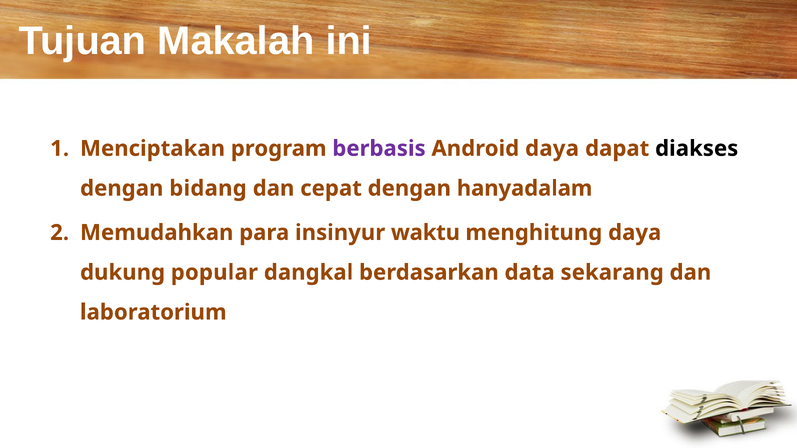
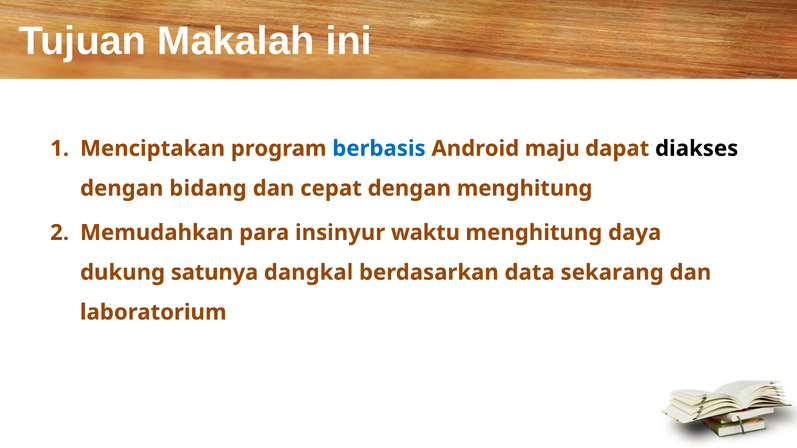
berbasis colour: purple -> blue (379, 149)
Android daya: daya -> maju (552, 149)
dengan hanyadalam: hanyadalam -> menghitung (525, 189)
popular: popular -> satunya (215, 273)
